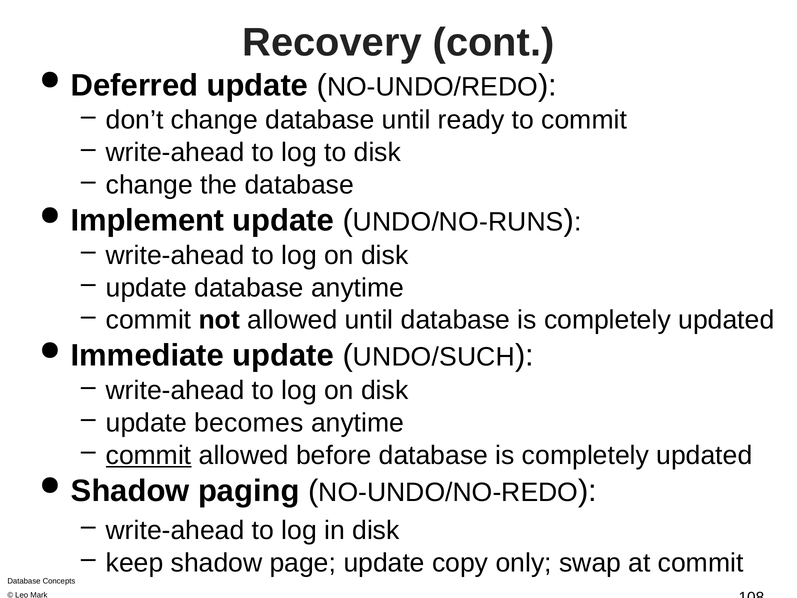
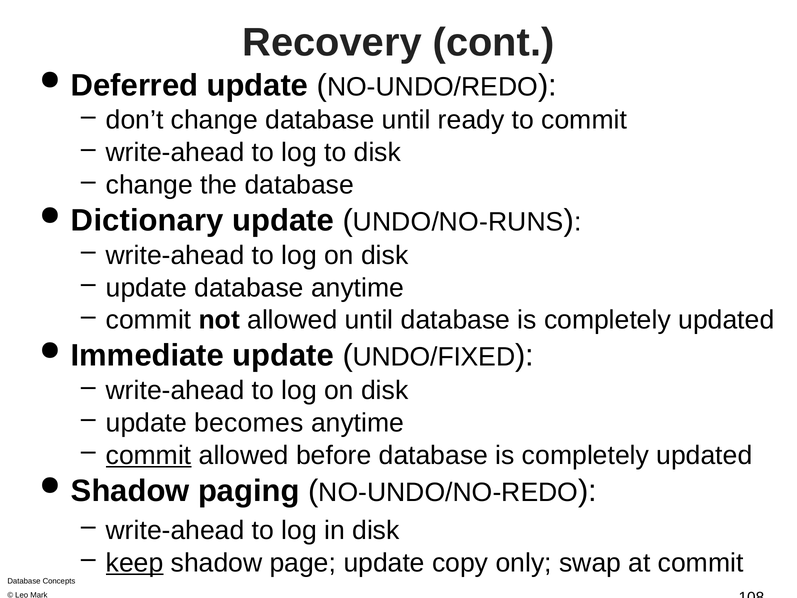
Implement: Implement -> Dictionary (147, 220)
UNDO/SUCH: UNDO/SUCH -> UNDO/FIXED (434, 357)
keep underline: none -> present (135, 563)
